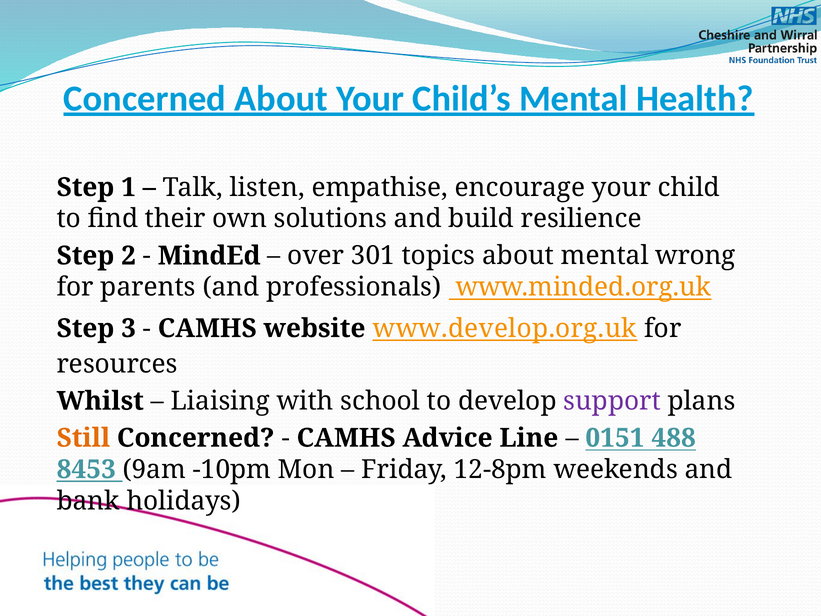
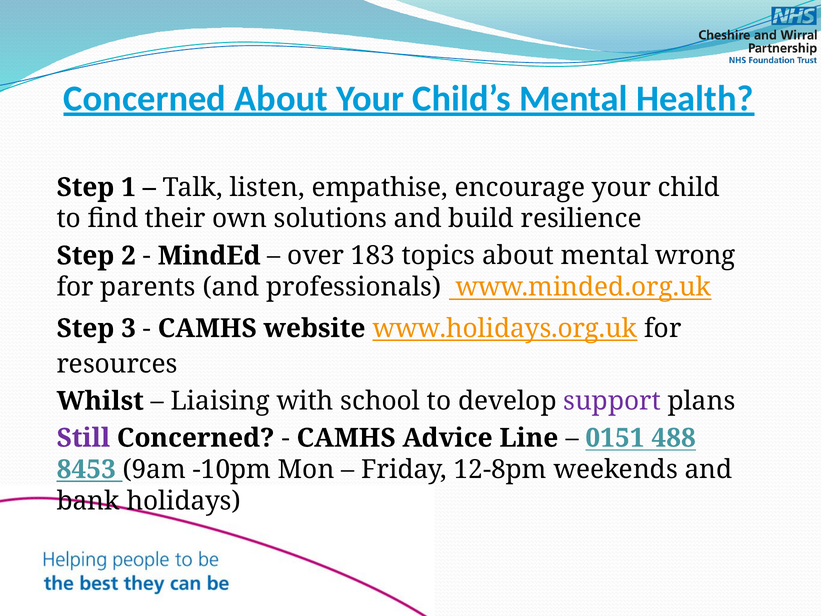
301: 301 -> 183 (373, 256)
www.develop.org.uk: www.develop.org.uk -> www.holidays.org.uk (505, 328)
Still colour: orange -> purple (83, 438)
